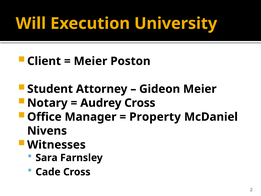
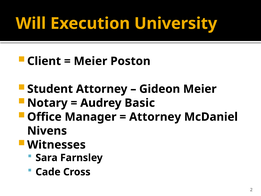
Audrey Cross: Cross -> Basic (140, 103)
Property: Property -> Attorney (155, 117)
